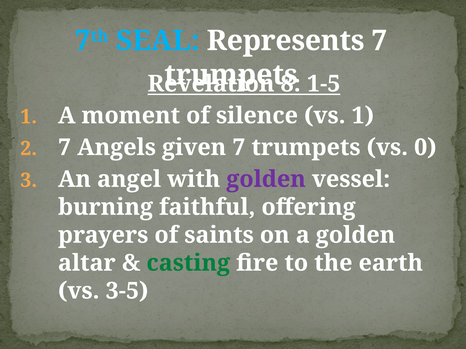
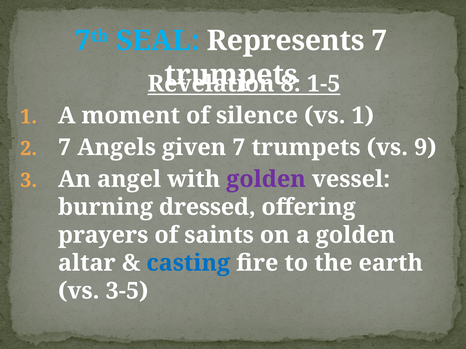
0: 0 -> 9 (425, 148)
faithful: faithful -> dressed (207, 207)
casting colour: green -> blue (188, 263)
